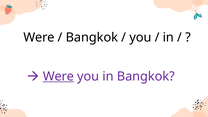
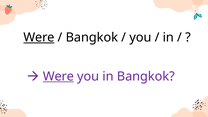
Were underline: none -> present (39, 37)
